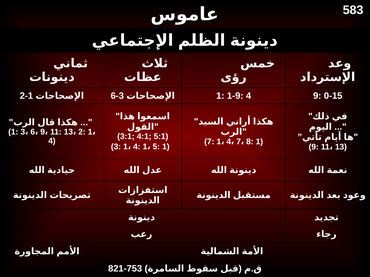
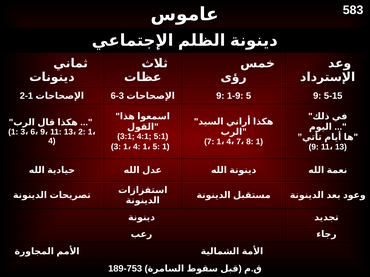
1: 1 -> 9 (220, 96)
1-9 4: 4 -> 5 (249, 96)
0-15: 0-15 -> 5-15 (333, 96)
821-753: 821-753 -> 189-753 (125, 269)
